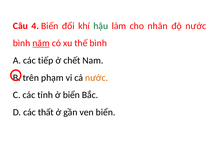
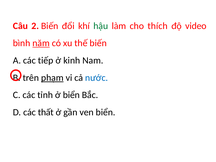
4: 4 -> 2 (35, 26)
nhân: nhân -> thích (158, 26)
độ nước: nước -> video (196, 26)
thế bình: bình -> biến (98, 43)
chết: chết -> kinh (72, 60)
phạm underline: none -> present (52, 78)
nước colour: orange -> blue (97, 78)
